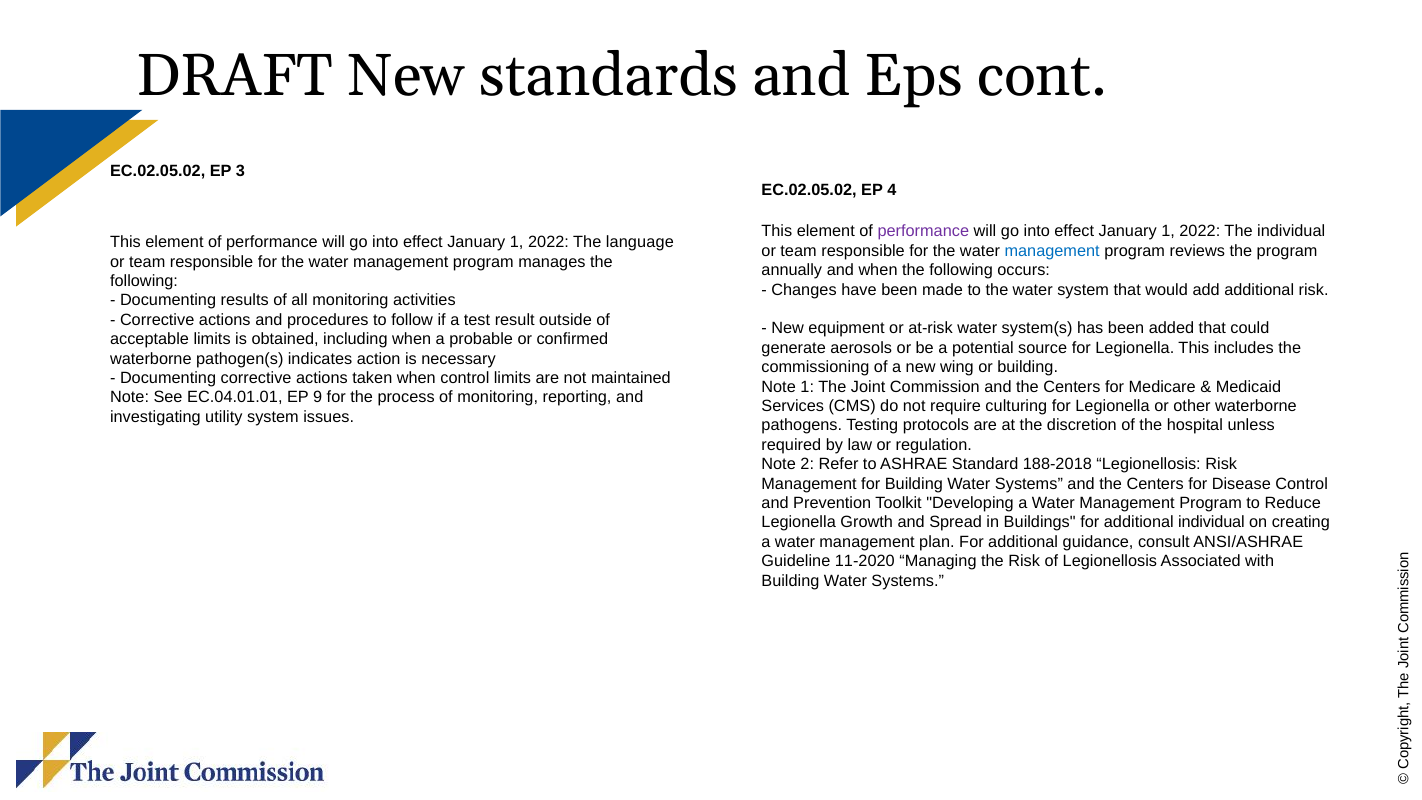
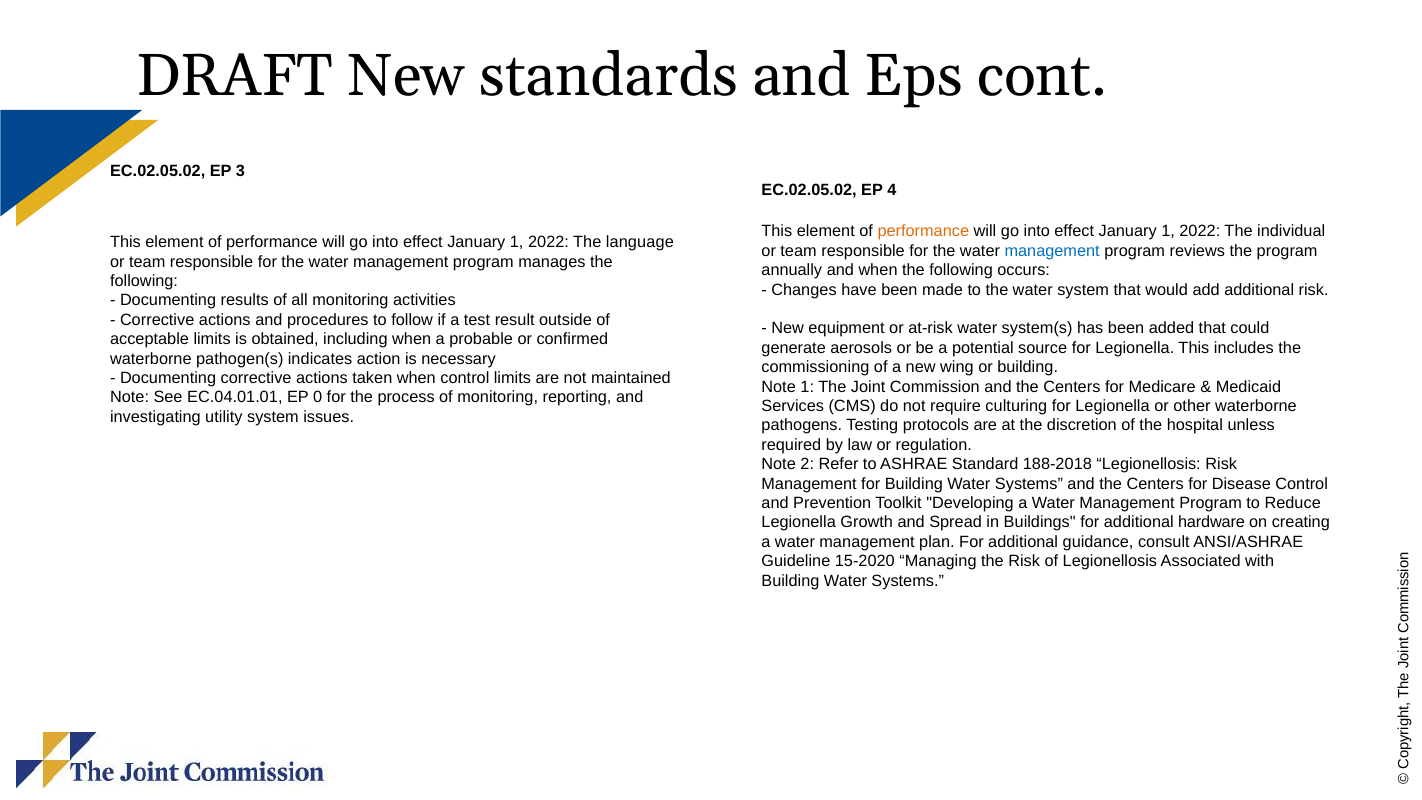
performance colour: purple -> orange (923, 231)
9: 9 -> 0 (318, 398)
additional individual: individual -> hardware (1211, 522)
11-2020: 11-2020 -> 15-2020 (865, 561)
